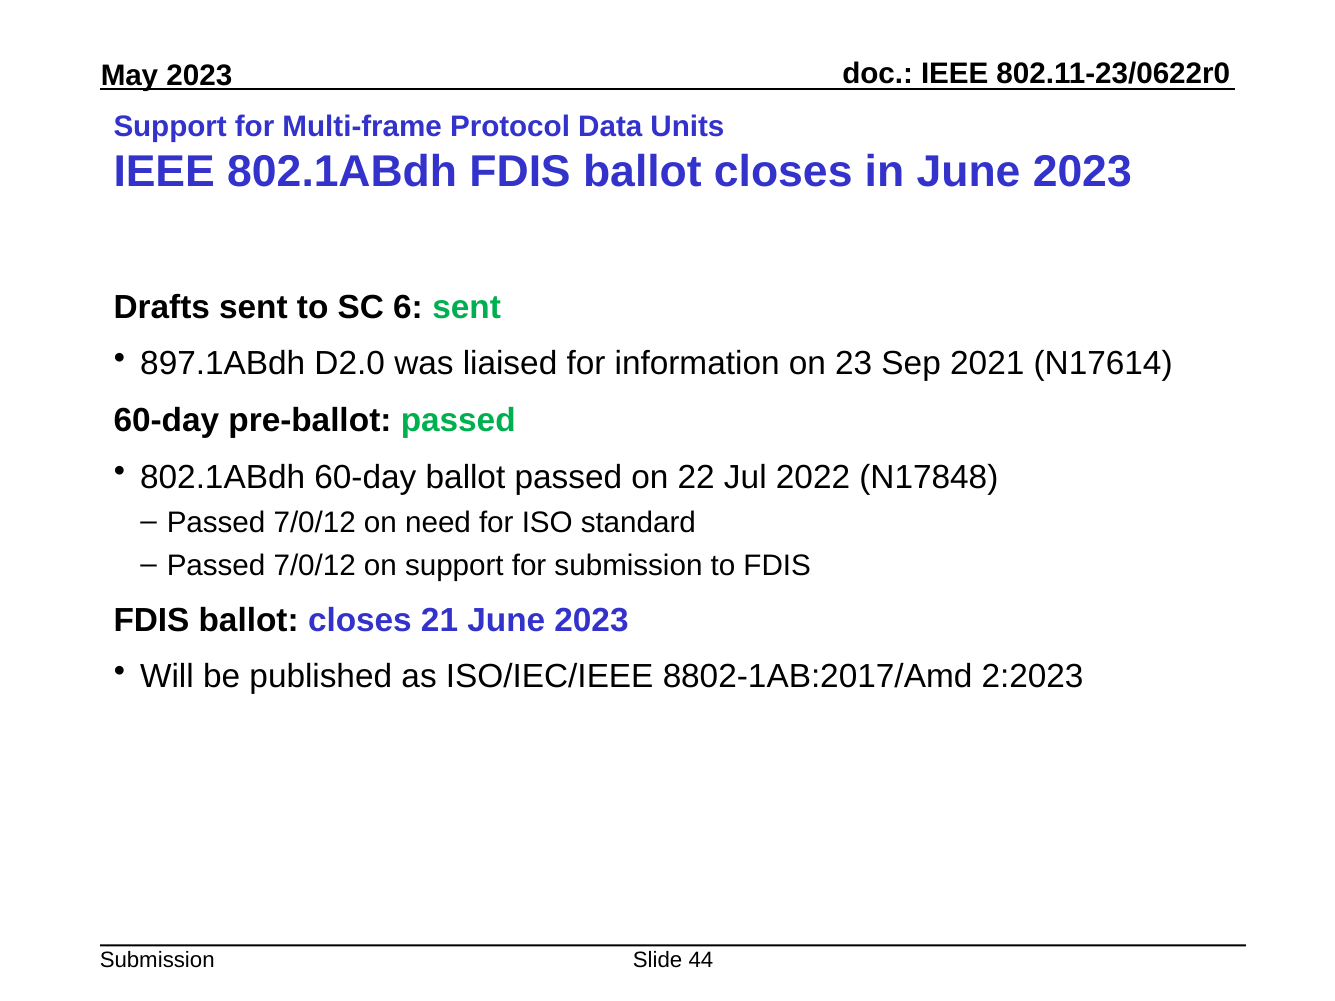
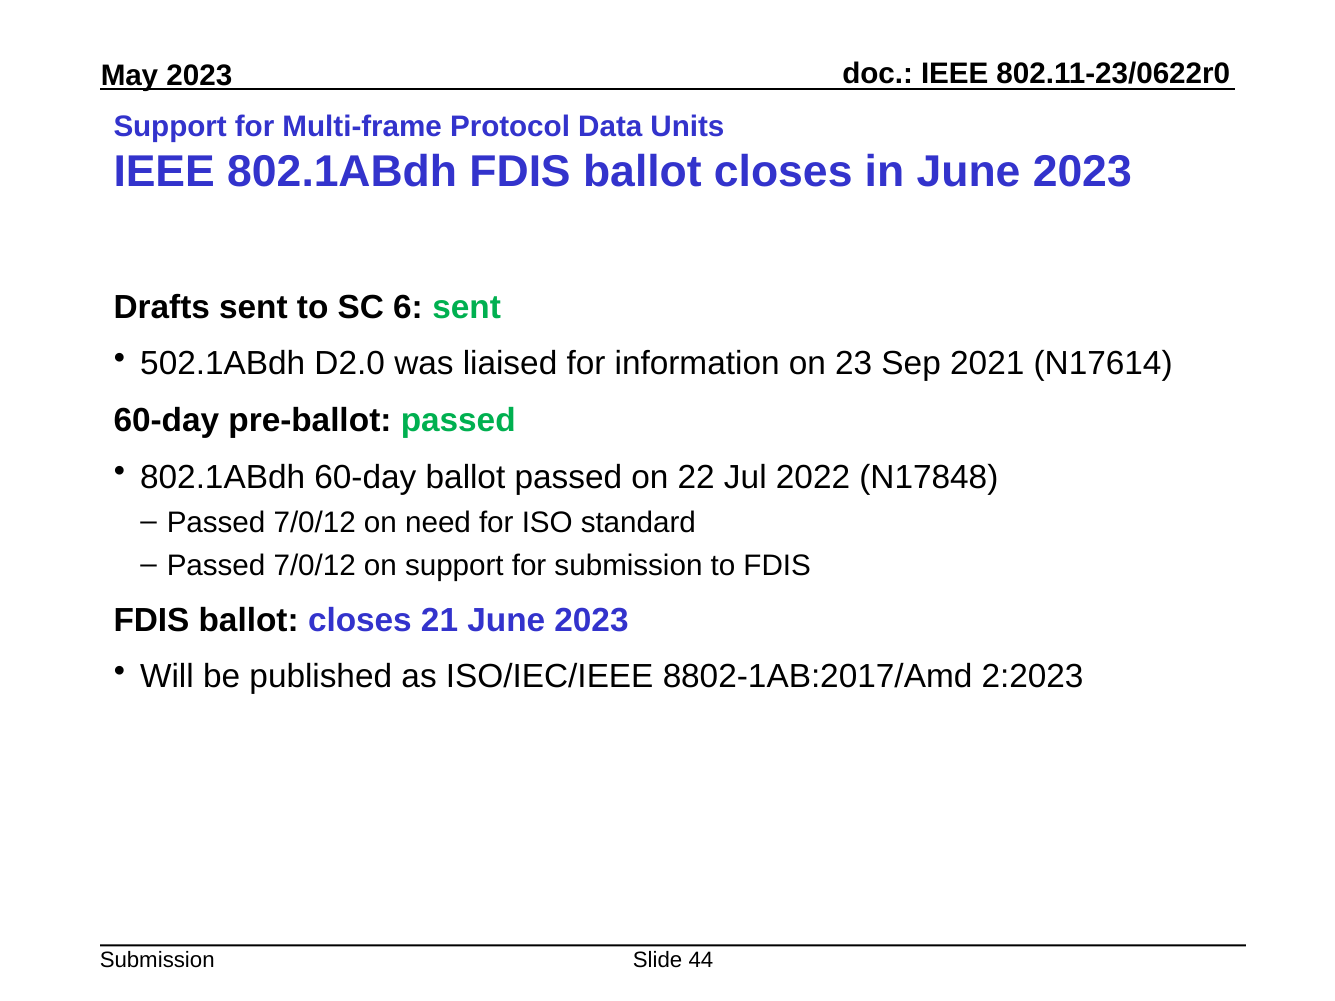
897.1ABdh: 897.1ABdh -> 502.1ABdh (223, 364)
